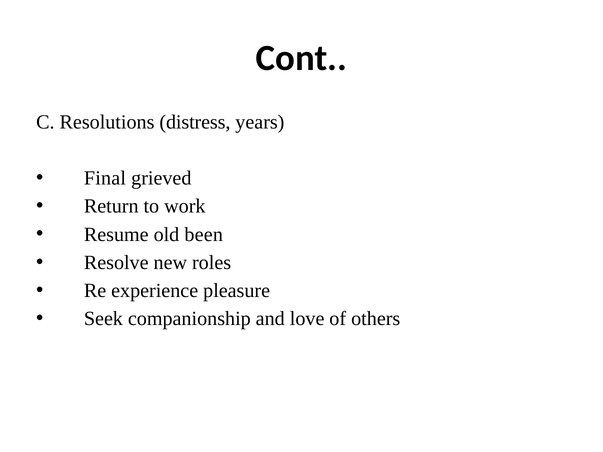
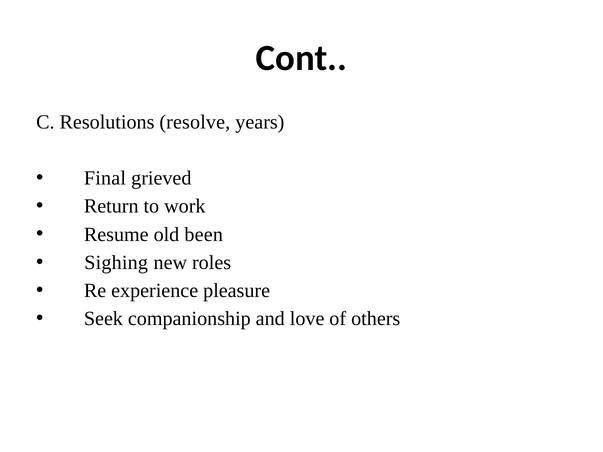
distress: distress -> resolve (195, 122)
Resolve: Resolve -> Sighing (116, 263)
